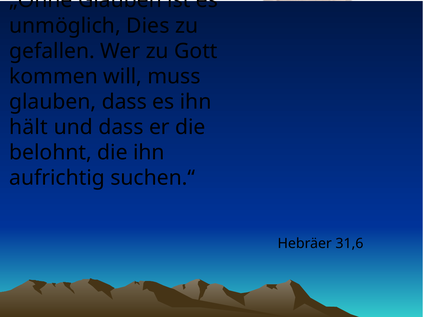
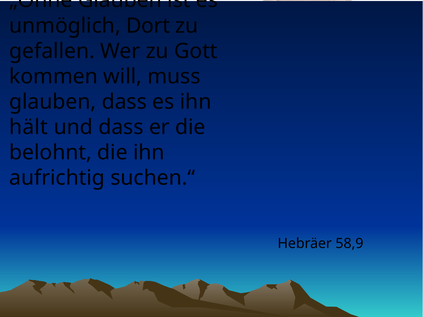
Dies: Dies -> Dort (148, 26)
31,6: 31,6 -> 58,9 (349, 244)
